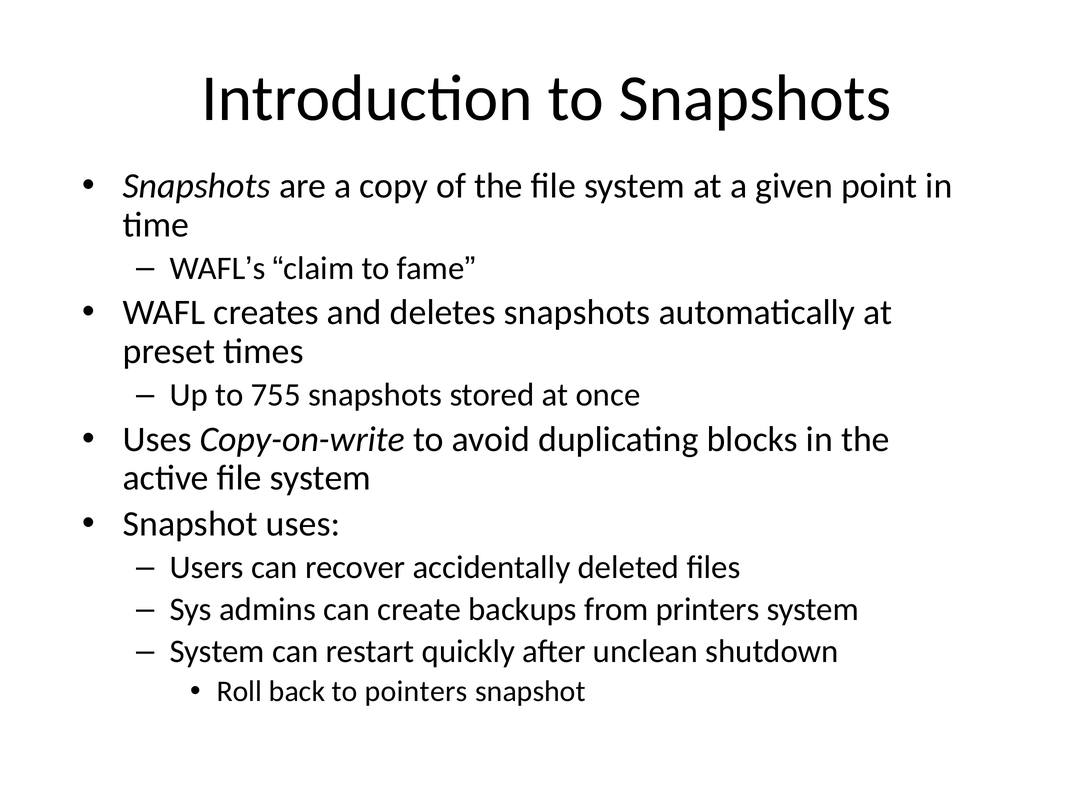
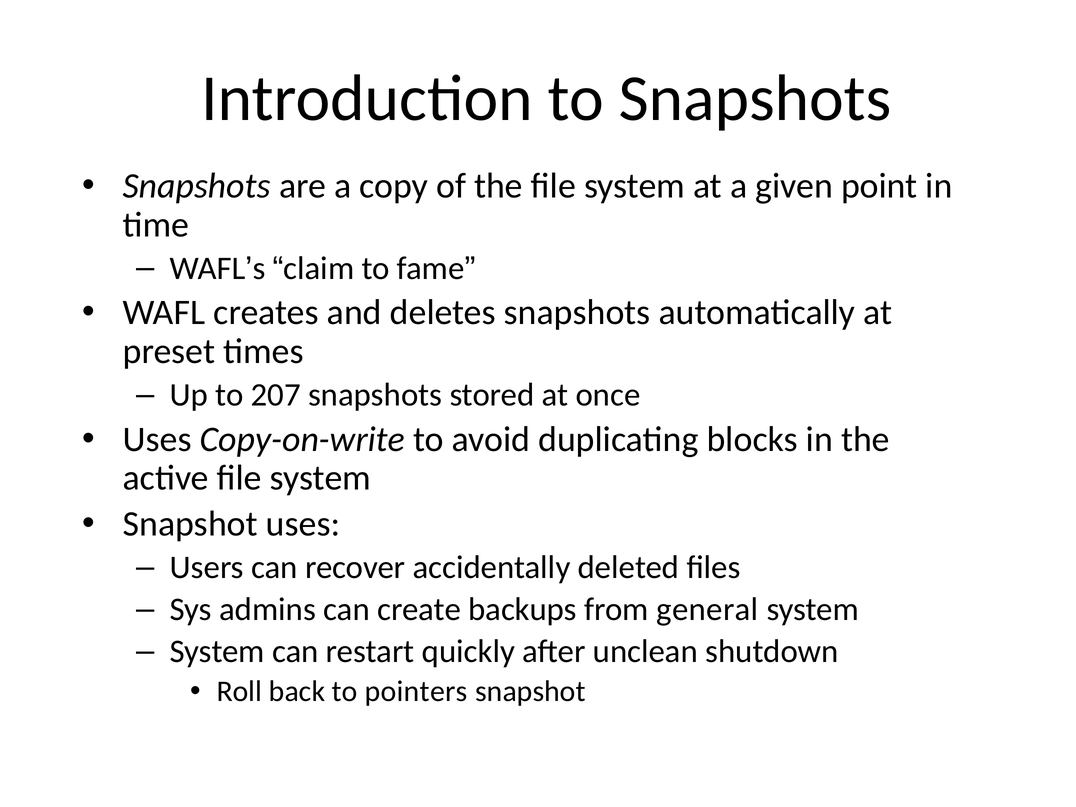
755: 755 -> 207 (276, 395)
printers: printers -> general (707, 609)
